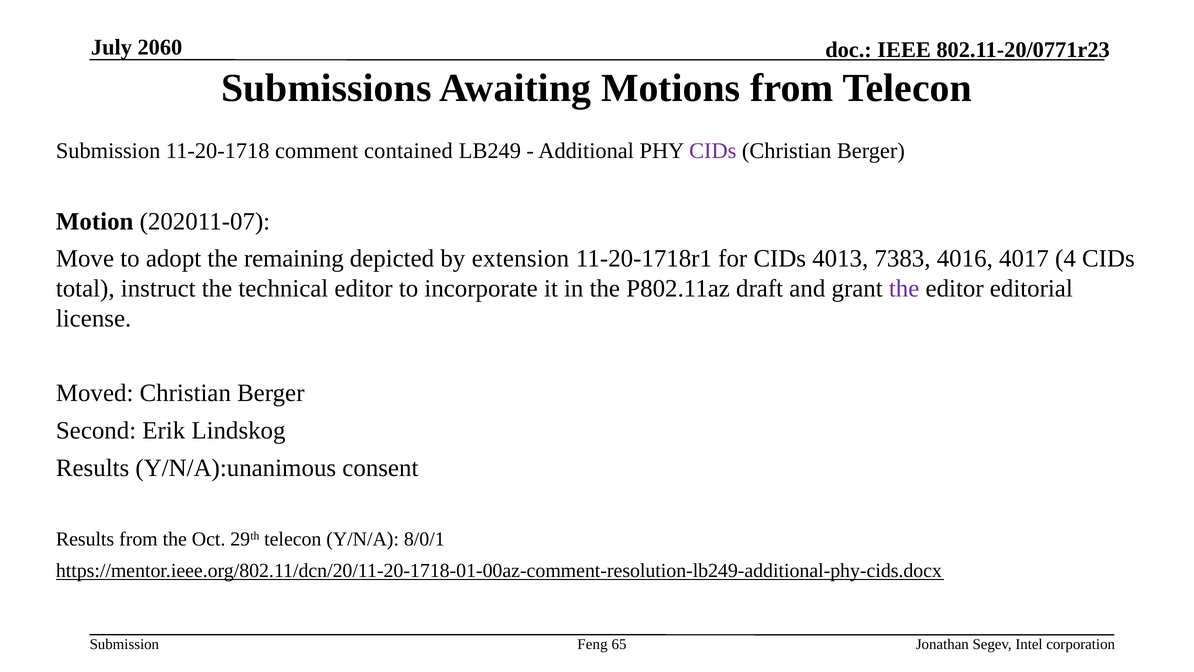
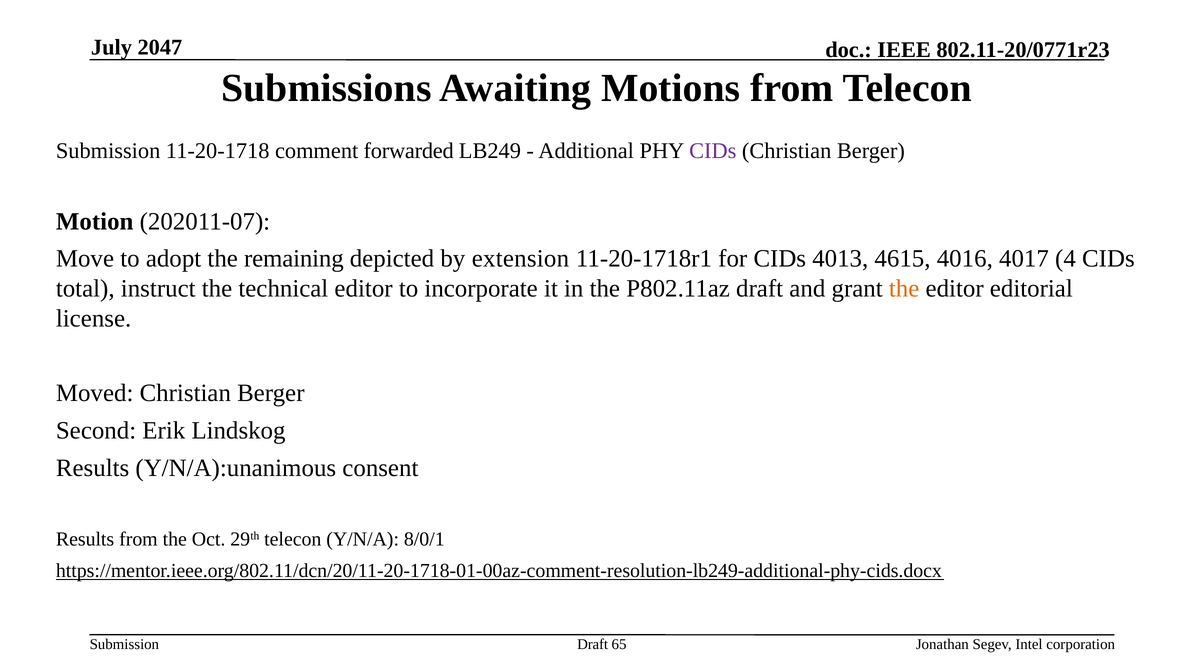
2060: 2060 -> 2047 (160, 47)
contained: contained -> forwarded (409, 151)
7383: 7383 -> 4615 (903, 258)
the colour: purple -> orange (904, 288)
Feng: Feng -> Draft (593, 644)
